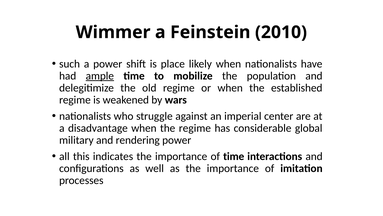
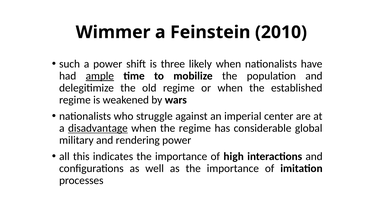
place: place -> three (173, 64)
disadvantage underline: none -> present (98, 128)
of time: time -> high (234, 156)
